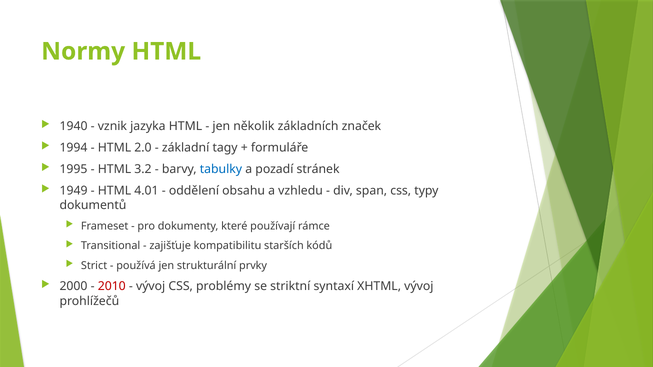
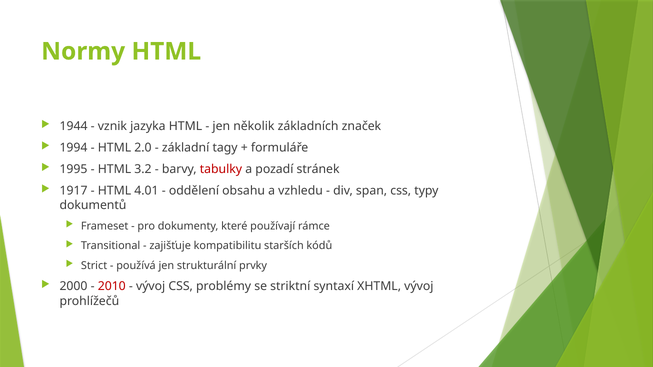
1940: 1940 -> 1944 (74, 126)
tabulky colour: blue -> red (221, 169)
1949: 1949 -> 1917 (74, 191)
